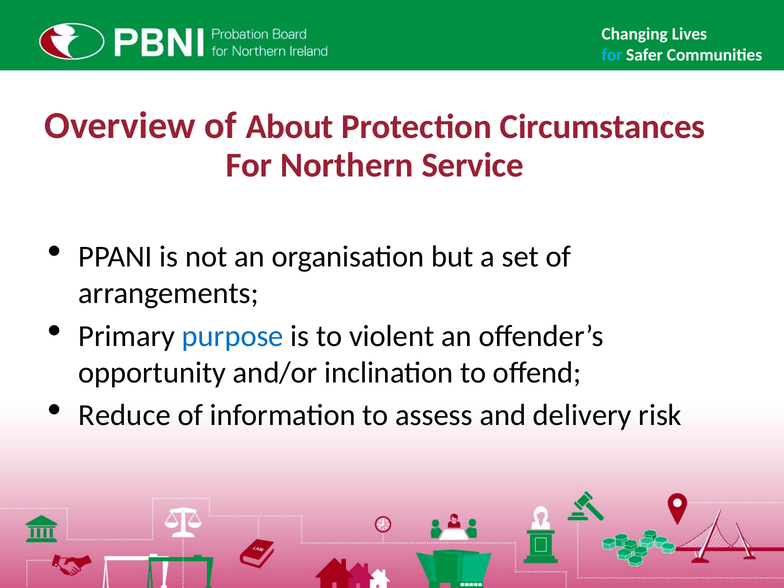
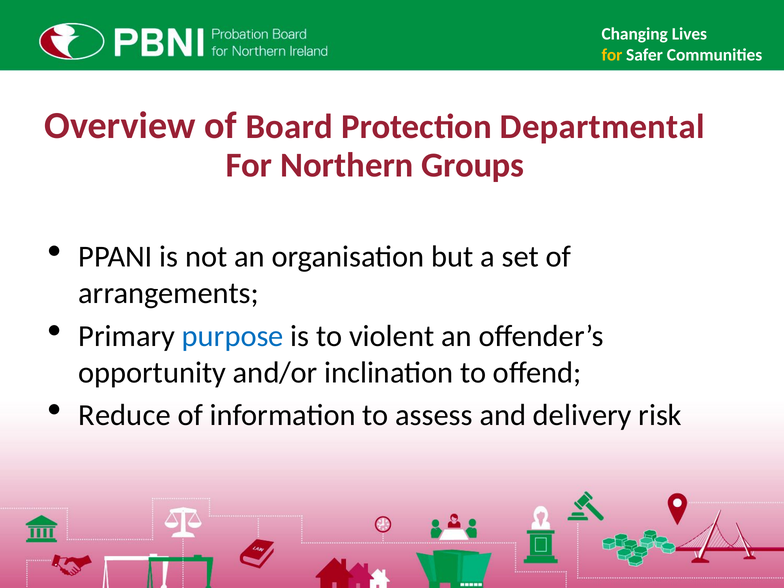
for colour: light blue -> yellow (612, 55)
About: About -> Board (289, 127)
Circumstances: Circumstances -> Departmental (602, 127)
Service: Service -> Groups (473, 165)
